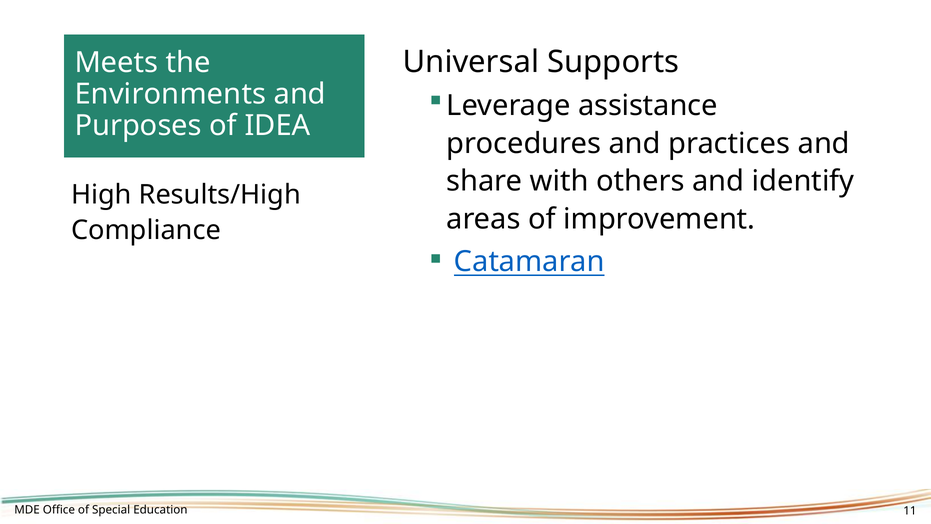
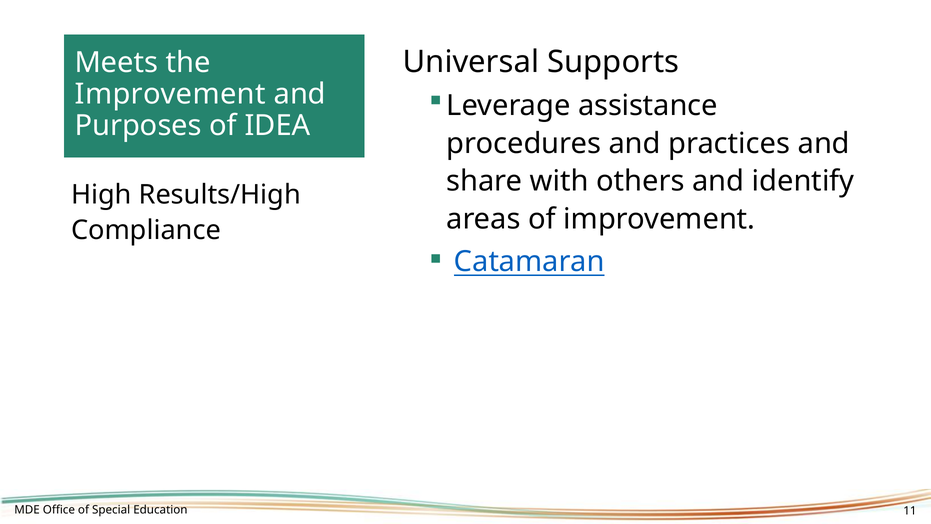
Environments: Environments -> Improvement (170, 94)
